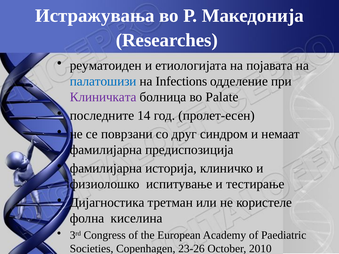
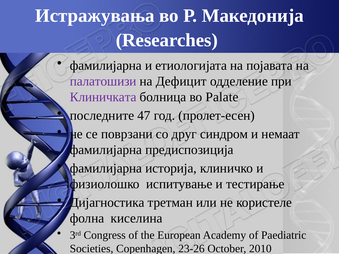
реуматоиден: реуматоиден -> фамилијарна (106, 66)
палатошизи colour: blue -> purple (103, 81)
Infections: Infections -> Дефицит (181, 81)
14: 14 -> 47 (144, 116)
